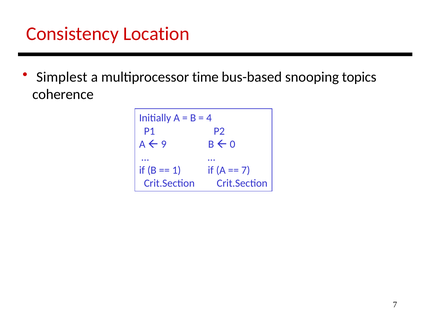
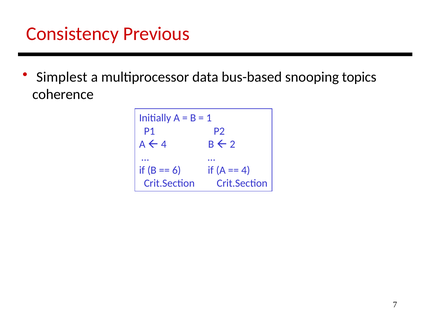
Location: Location -> Previous (156, 34)
time: time -> data (205, 77)
4: 4 -> 1 (209, 118)
9: 9 -> 4 (164, 144)
0: 0 -> 2 (233, 144)
1: 1 -> 6 (177, 170)
7: 7 -> 4 (246, 170)
